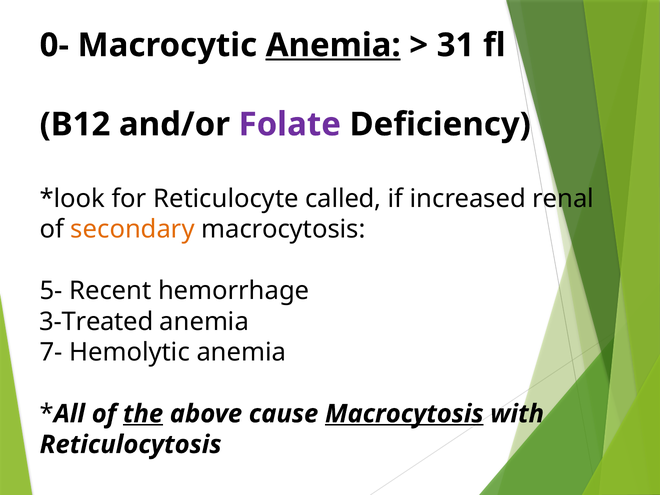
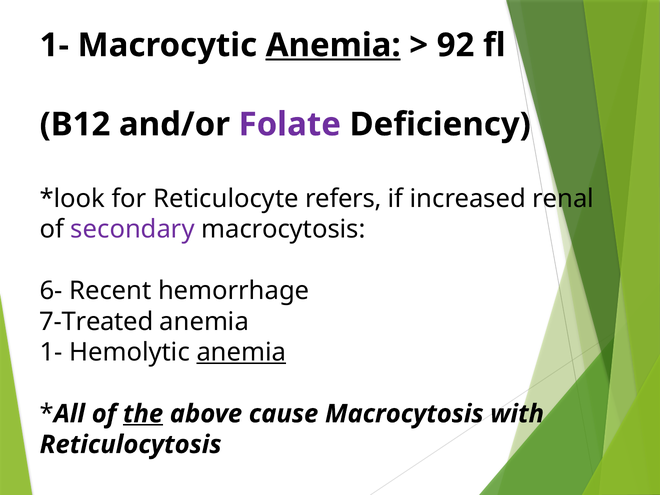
0-: 0- -> 1- (54, 45)
31: 31 -> 92 (456, 45)
called: called -> refers (343, 199)
secondary colour: orange -> purple (133, 229)
5-: 5- -> 6- (51, 291)
3-Treated: 3-Treated -> 7-Treated (96, 322)
7-: 7- -> 1- (51, 352)
anemia underline: none -> present (241, 352)
Macrocytosis underline: present -> none (404, 414)
